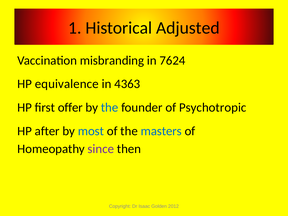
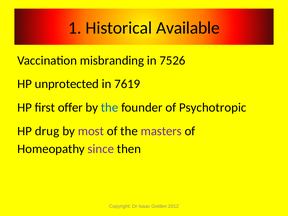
Adjusted: Adjusted -> Available (188, 28)
7624: 7624 -> 7526 (172, 60)
equivalence: equivalence -> unprotected (67, 84)
4363: 4363 -> 7619 (127, 84)
after: after -> drug (47, 131)
most colour: blue -> purple (91, 131)
masters colour: blue -> purple (161, 131)
